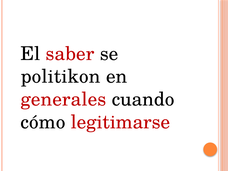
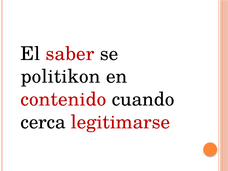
generales: generales -> contenido (63, 99)
cómo: cómo -> cerca (43, 122)
